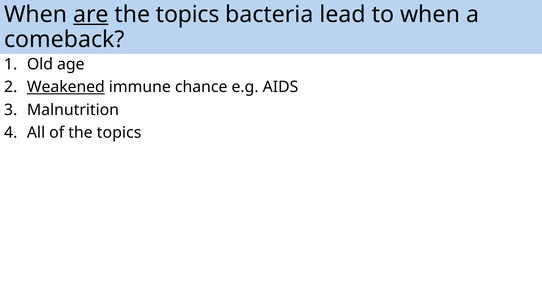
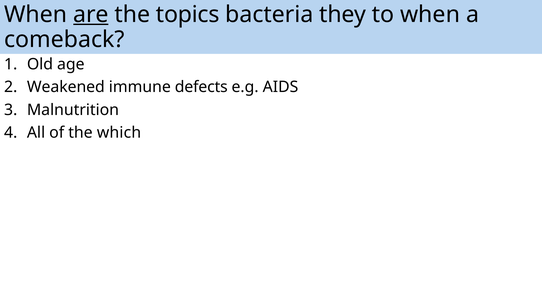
lead: lead -> they (343, 14)
Weakened underline: present -> none (66, 87)
chance: chance -> defects (201, 87)
of the topics: topics -> which (119, 133)
